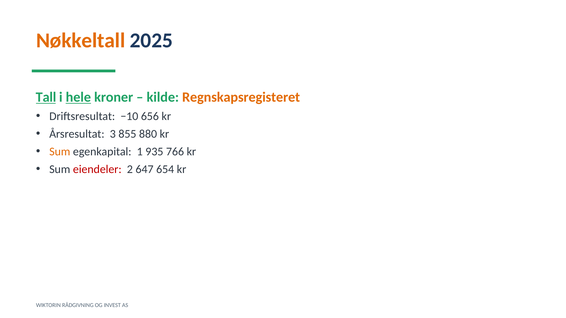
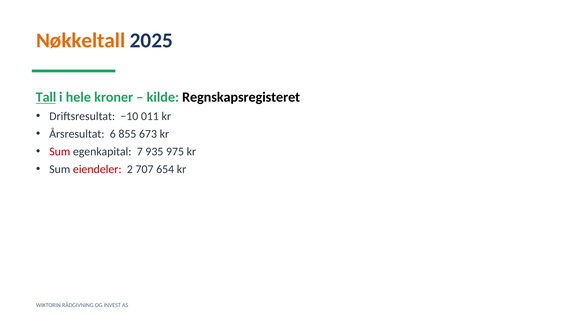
hele underline: present -> none (78, 97)
Regnskapsregisteret colour: orange -> black (241, 97)
656: 656 -> 011 (150, 116)
3: 3 -> 6 (113, 134)
880: 880 -> 673 (148, 134)
Sum colour: orange -> red (60, 152)
1: 1 -> 7 (140, 152)
766: 766 -> 975 (175, 152)
647: 647 -> 707 (145, 169)
